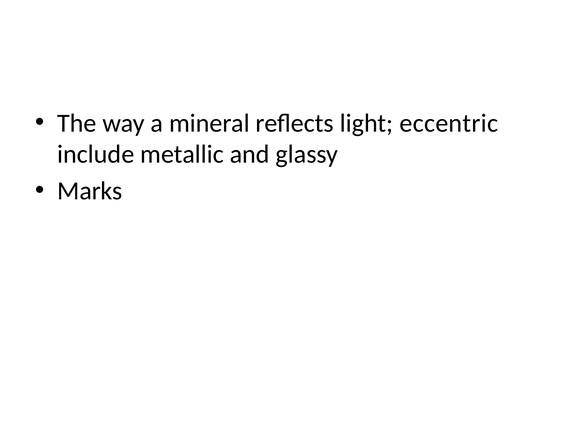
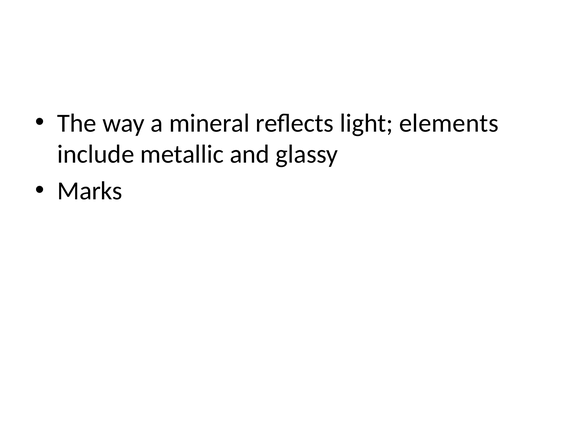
eccentric: eccentric -> elements (449, 123)
